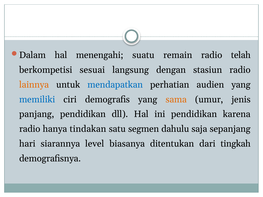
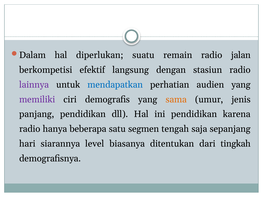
menengahi: menengahi -> diperlukan (100, 55)
telah: telah -> jalan (241, 55)
sesuai: sesuai -> efektif (92, 70)
lainnya colour: orange -> purple (34, 85)
memiliki colour: blue -> purple (37, 100)
tindakan: tindakan -> beberapa (88, 129)
dahulu: dahulu -> tengah (175, 129)
